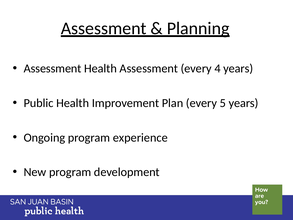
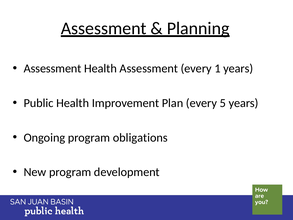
4: 4 -> 1 (218, 68)
experience: experience -> obligations (140, 137)
